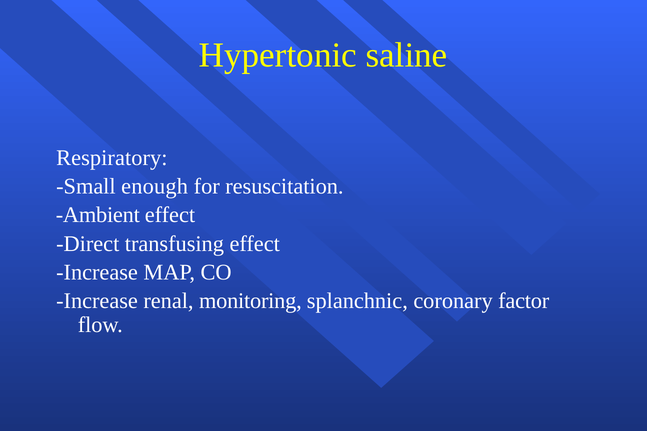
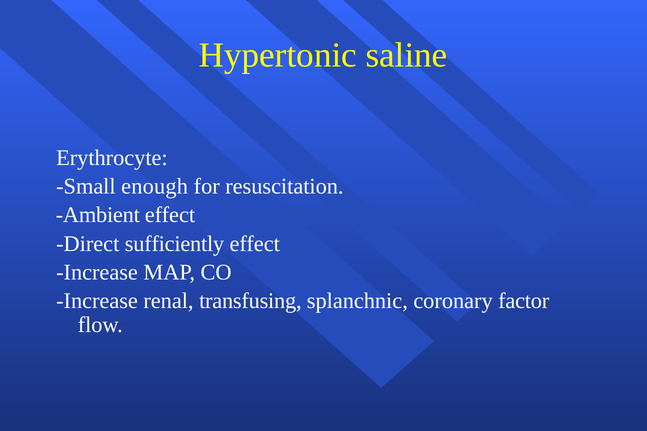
Respiratory: Respiratory -> Erythrocyte (112, 158)
transfusing: transfusing -> sufficiently (175, 244)
monitoring: monitoring -> transfusing (250, 301)
